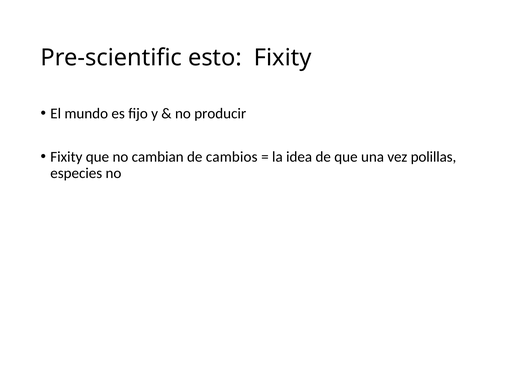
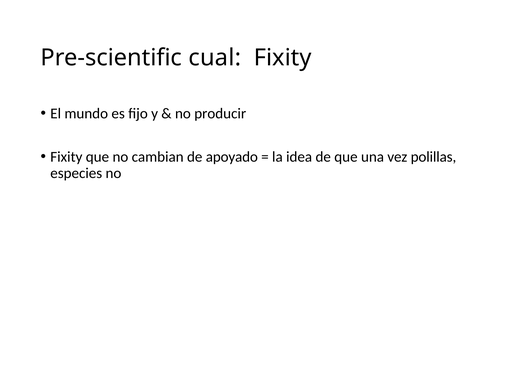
esto: esto -> cual (215, 58)
cambios: cambios -> apoyado (232, 157)
